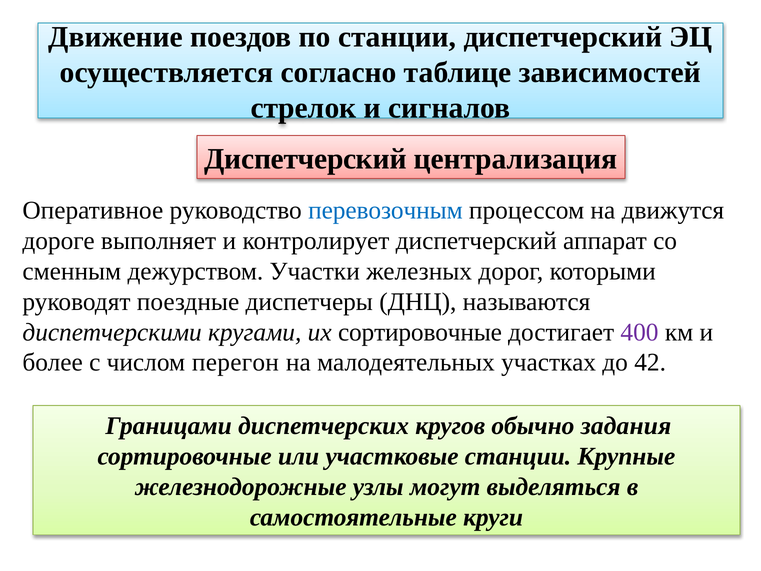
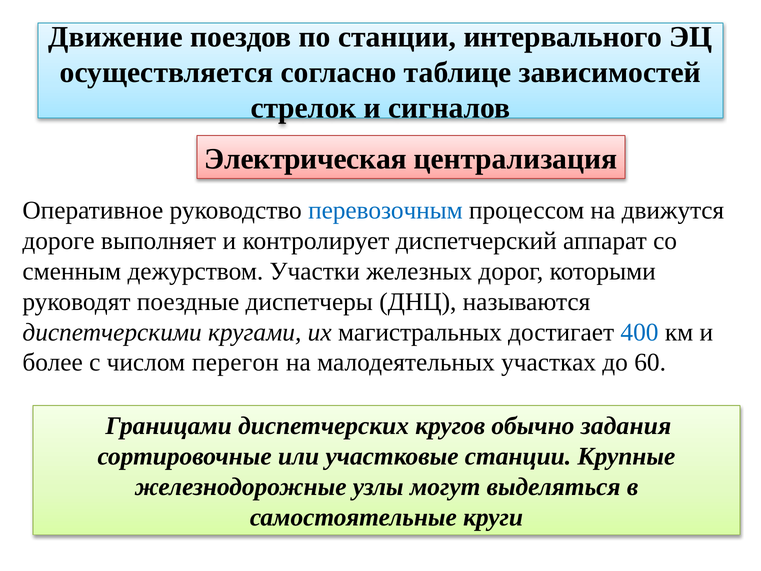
станции диспетчерский: диспетчерский -> интервального (563, 37)
Диспетчерский: Диспетчерский -> Электрическая (305, 159)
их сортировочные: сортировочные -> магистральных (420, 332)
400 colour: purple -> blue (640, 332)
42: 42 -> 60 (650, 362)
